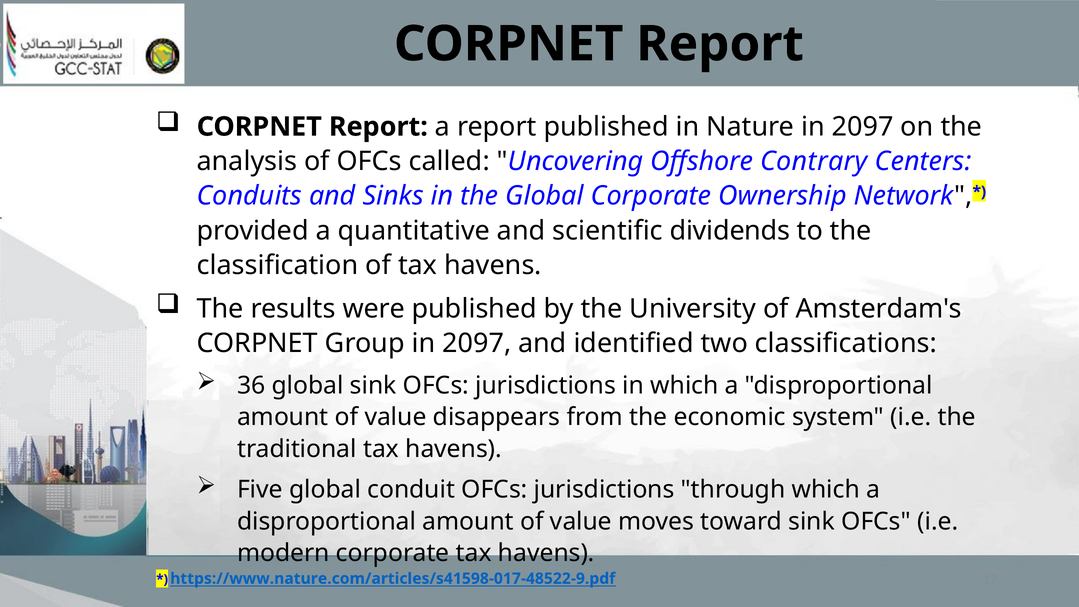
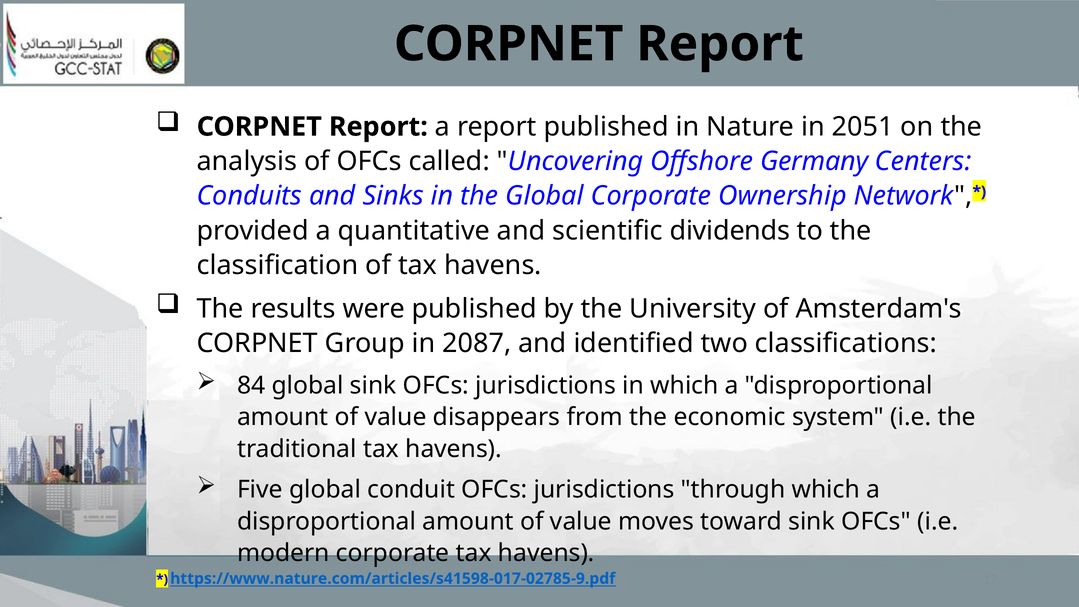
Nature in 2097: 2097 -> 2051 (863, 127)
Contrary: Contrary -> Germany (814, 161)
Group in 2097: 2097 -> 2087 (477, 343)
36: 36 -> 84 (251, 385)
https://www.nature.com/articles/s41598-017-48522-9.pdf: https://www.nature.com/articles/s41598-017-48522-9.pdf -> https://www.nature.com/articles/s41598-017-02785-9.pdf (393, 579)
